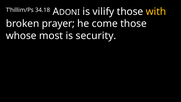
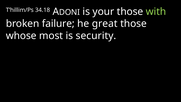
vilify: vilify -> your (103, 12)
with colour: yellow -> light green (156, 12)
prayer: prayer -> failure (58, 24)
come: come -> great (105, 24)
